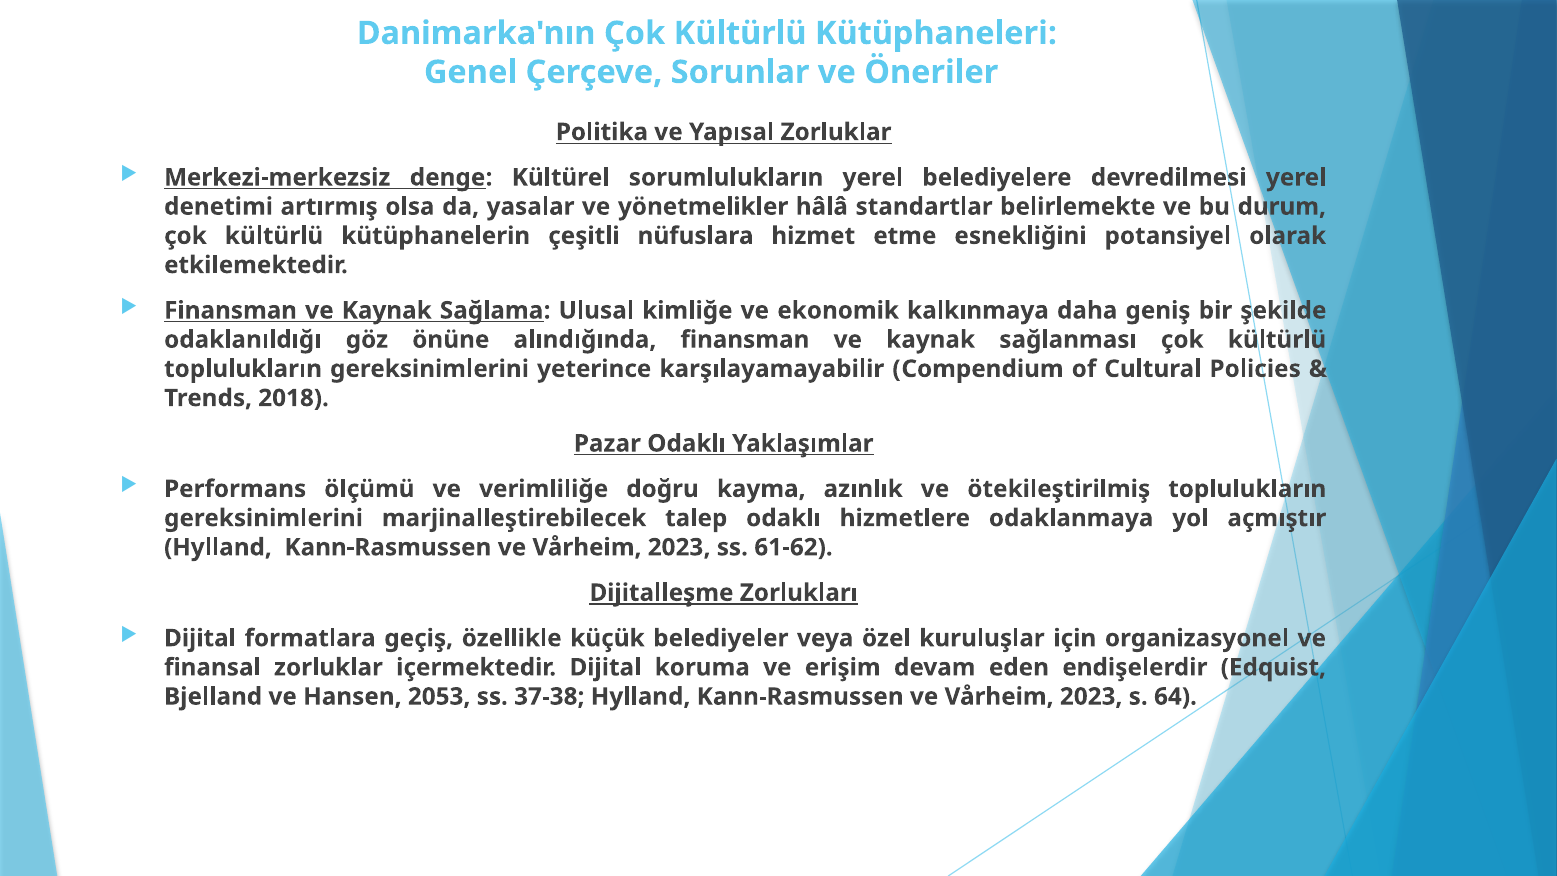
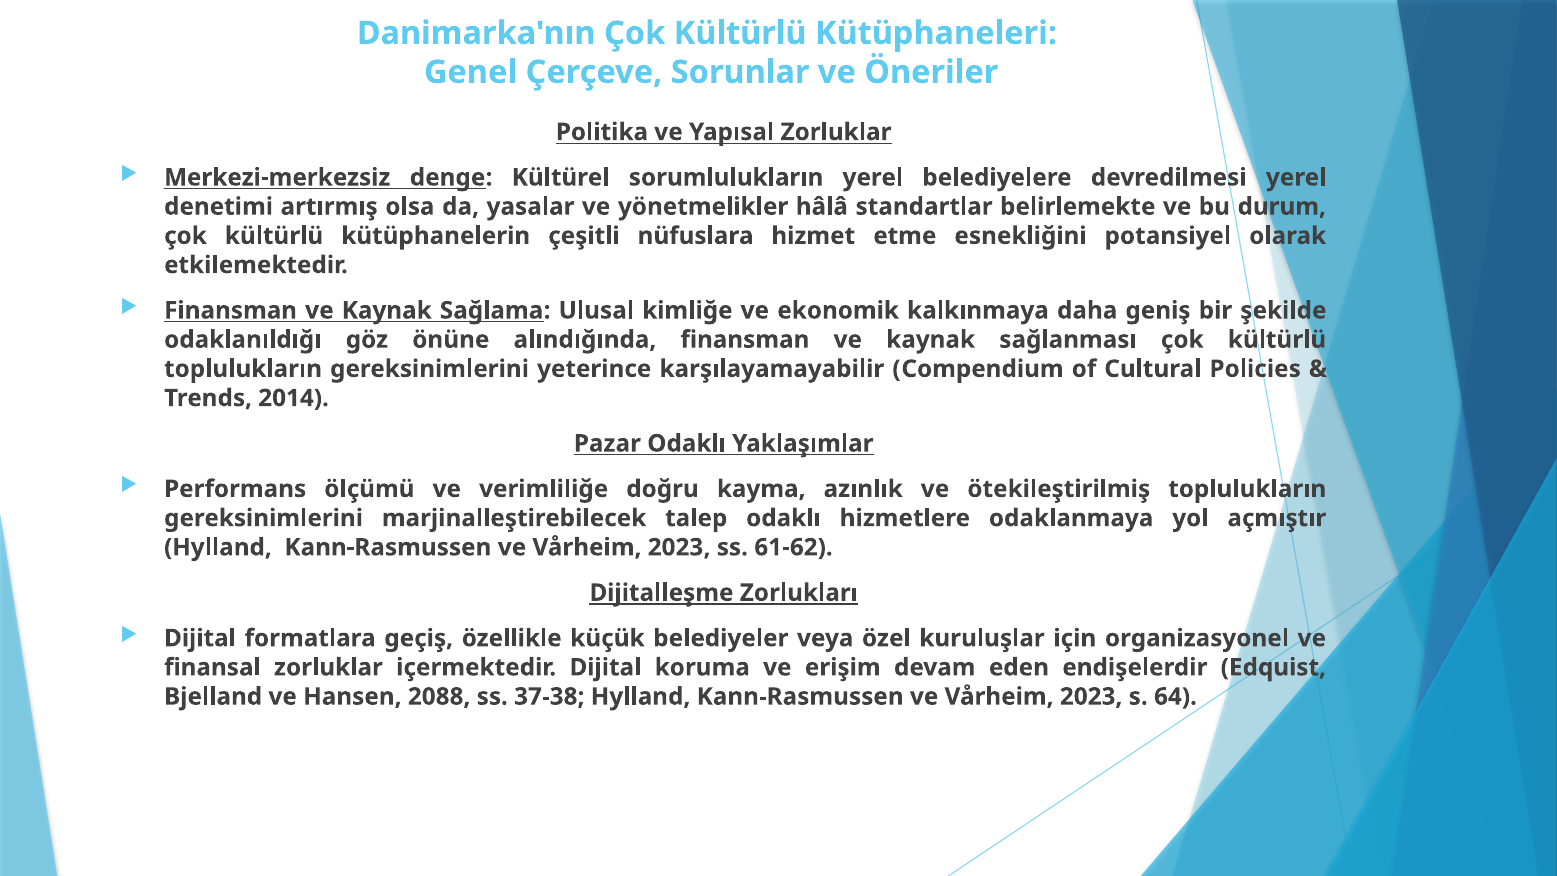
2018: 2018 -> 2014 (294, 398)
2053: 2053 -> 2088 (439, 696)
